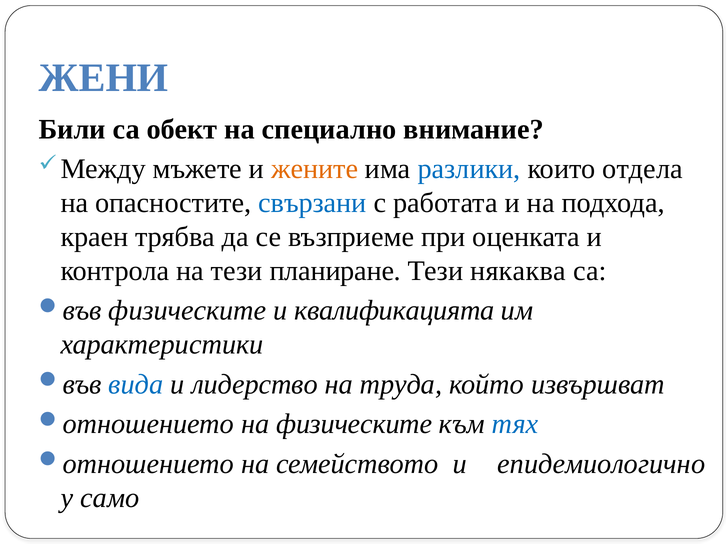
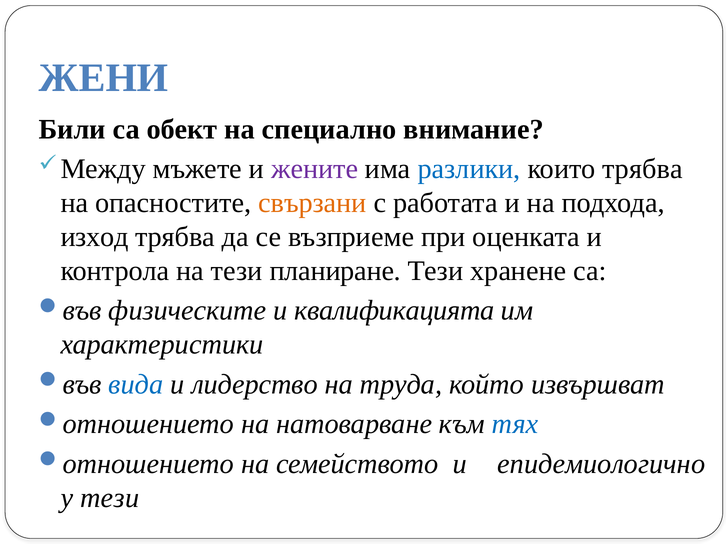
жените colour: orange -> purple (315, 169)
които отдела: отдела -> трябва (643, 169)
свързани colour: blue -> orange (313, 203)
краен: краен -> изход (94, 237)
някаква: някаква -> хранене (518, 271)
на физическите: физическите -> натоварване (354, 424)
у само: само -> тези (110, 498)
